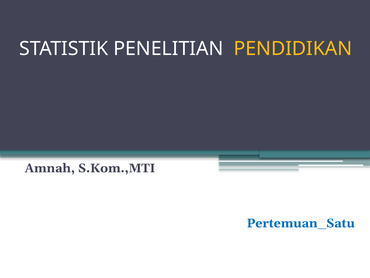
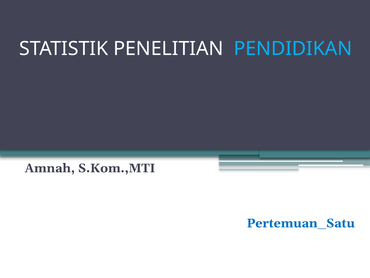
PENDIDIKAN colour: yellow -> light blue (293, 49)
